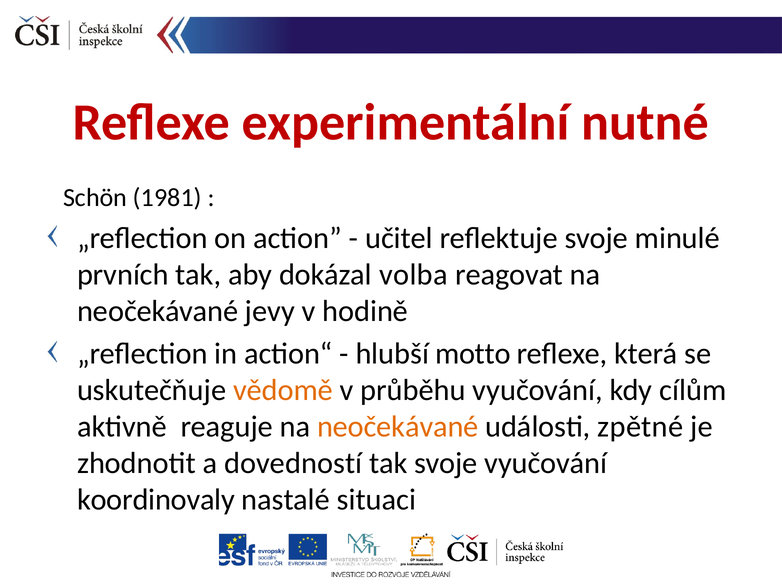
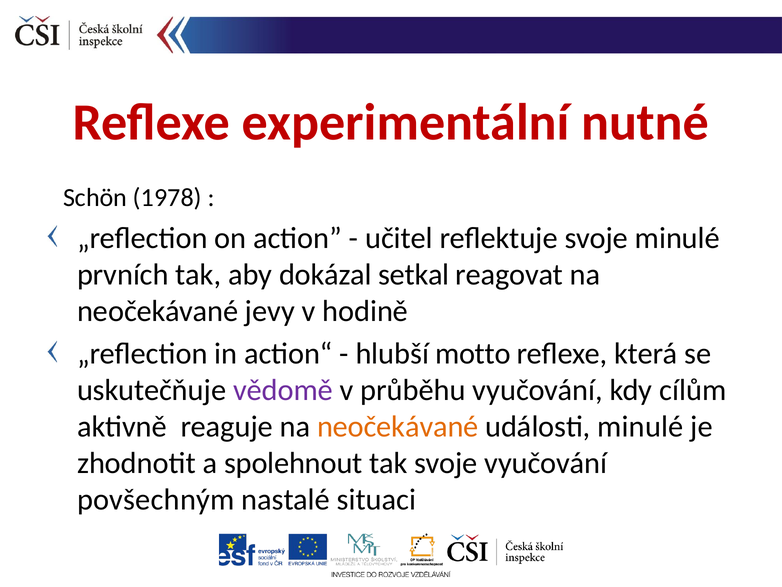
1981: 1981 -> 1978 (167, 198)
volba: volba -> setkal (414, 274)
vědomě colour: orange -> purple (283, 390)
události zpětné: zpětné -> minulé (640, 426)
dovedností: dovedností -> spolehnout (293, 463)
koordinovaly: koordinovaly -> povšechným (156, 500)
